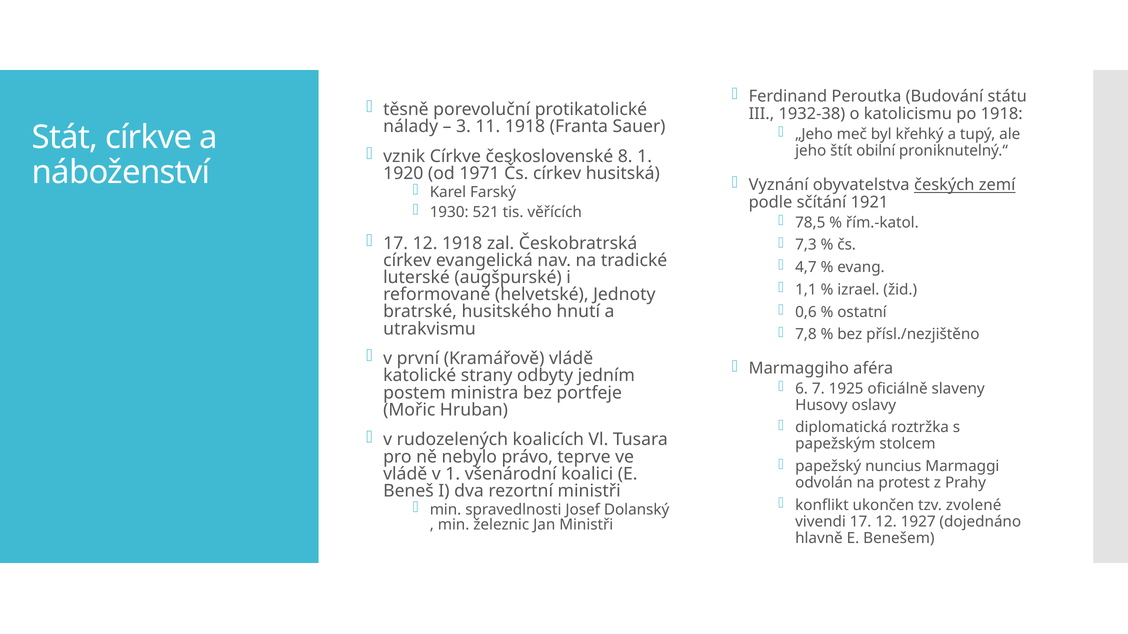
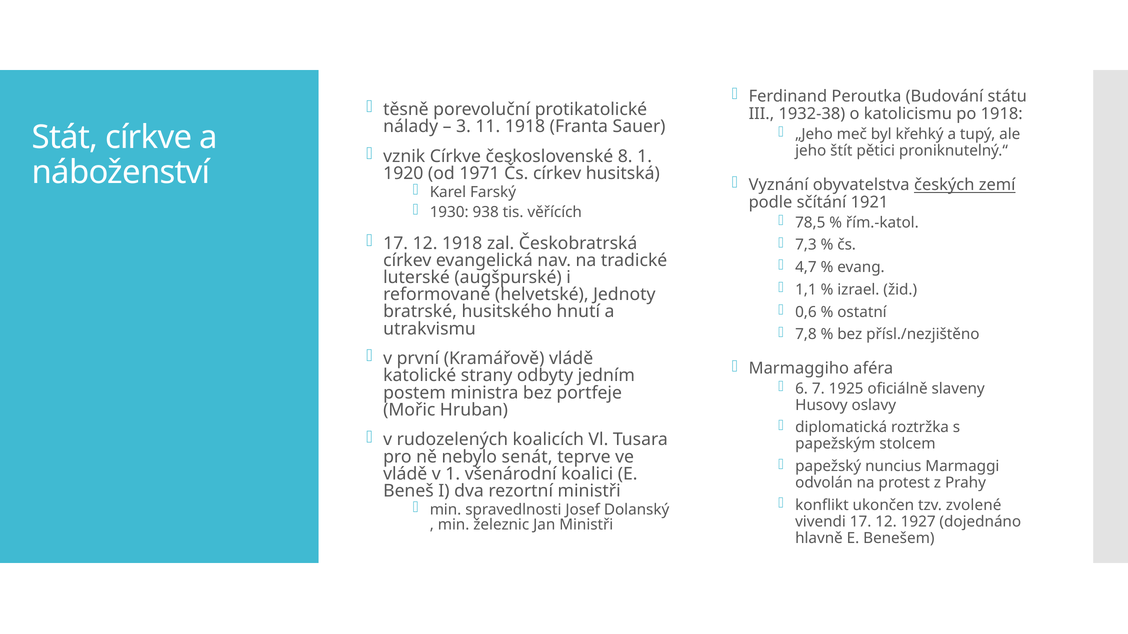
obilní: obilní -> pětici (876, 151)
521: 521 -> 938 (486, 212)
právo: právo -> senát (527, 457)
